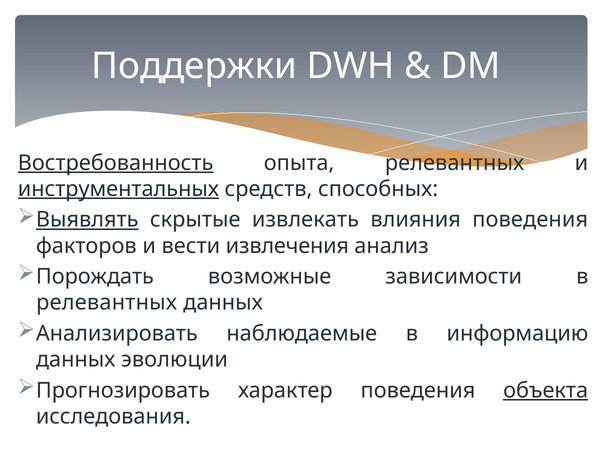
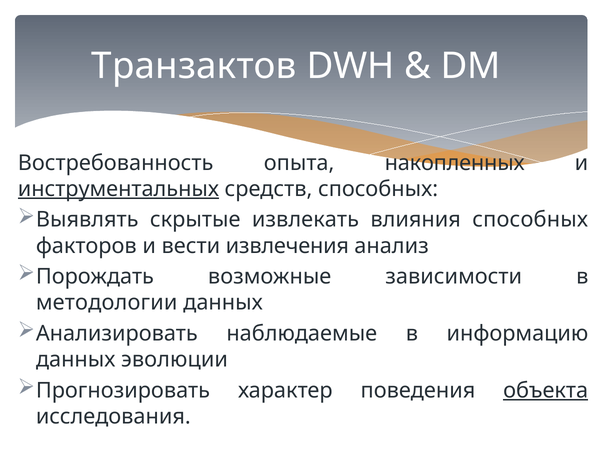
Поддержки: Поддержки -> Транзактов (194, 66)
Востребованность underline: present -> none (116, 163)
опыта релевантных: релевантных -> накопленных (455, 163)
Выявлять underline: present -> none (87, 220)
влияния поведения: поведения -> способных (530, 220)
релевантных: релевантных -> методологии (107, 302)
